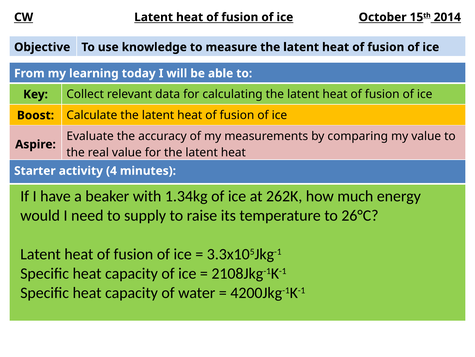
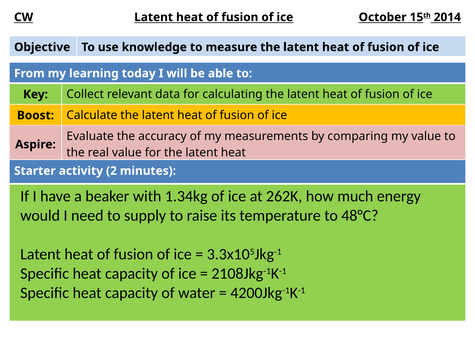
4: 4 -> 2 (111, 171)
26°C: 26°C -> 48°C (360, 215)
